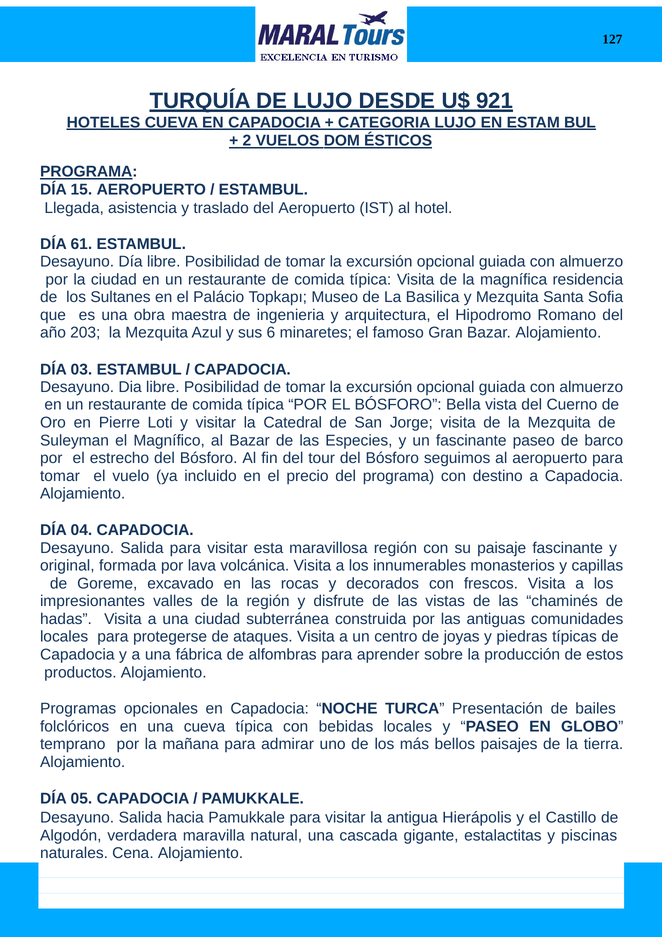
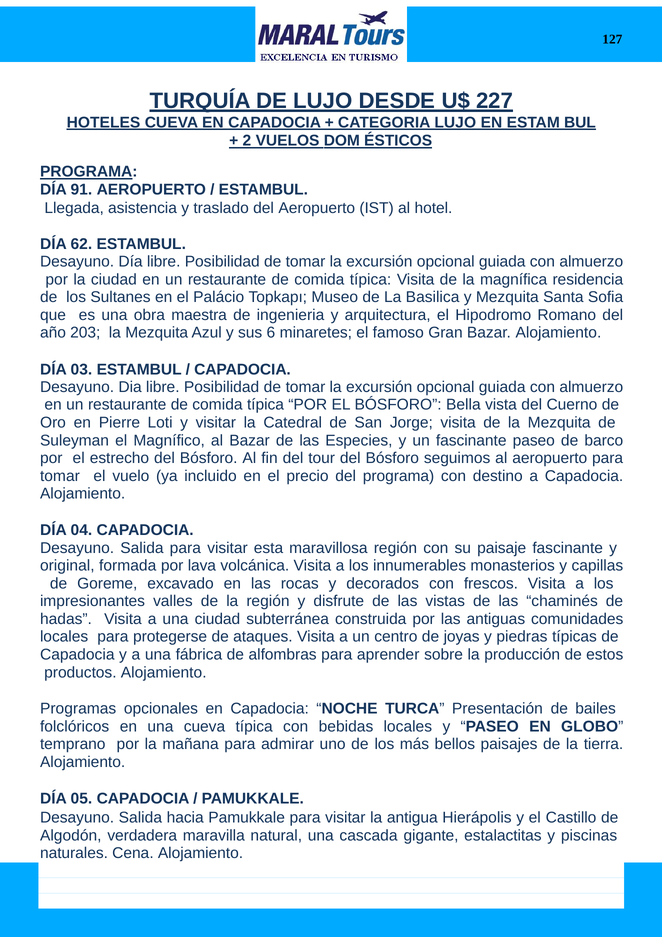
921: 921 -> 227 (495, 101)
15: 15 -> 91 (81, 190)
61: 61 -> 62 (81, 244)
